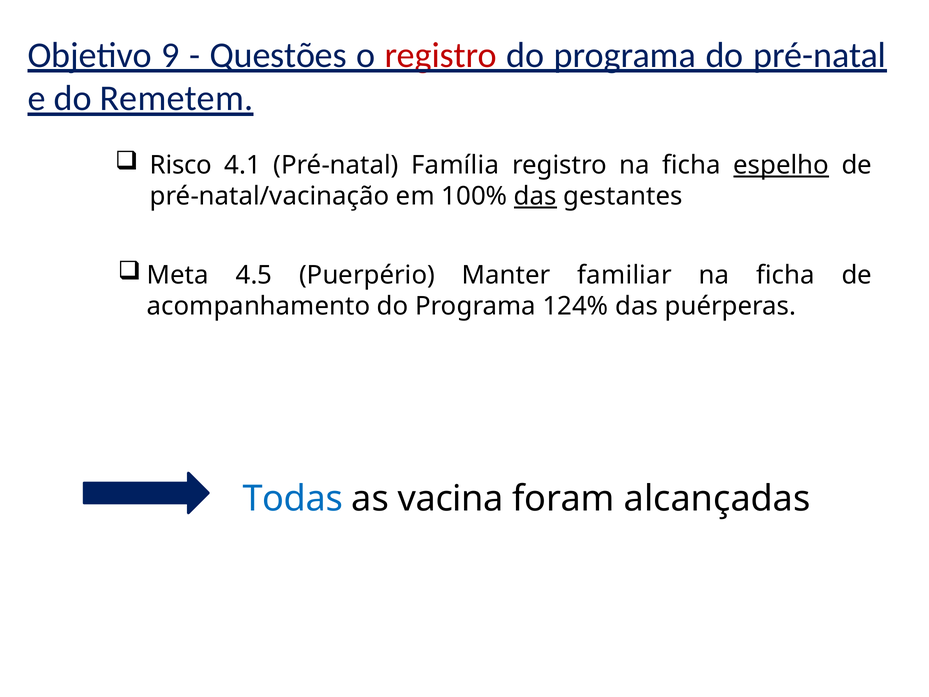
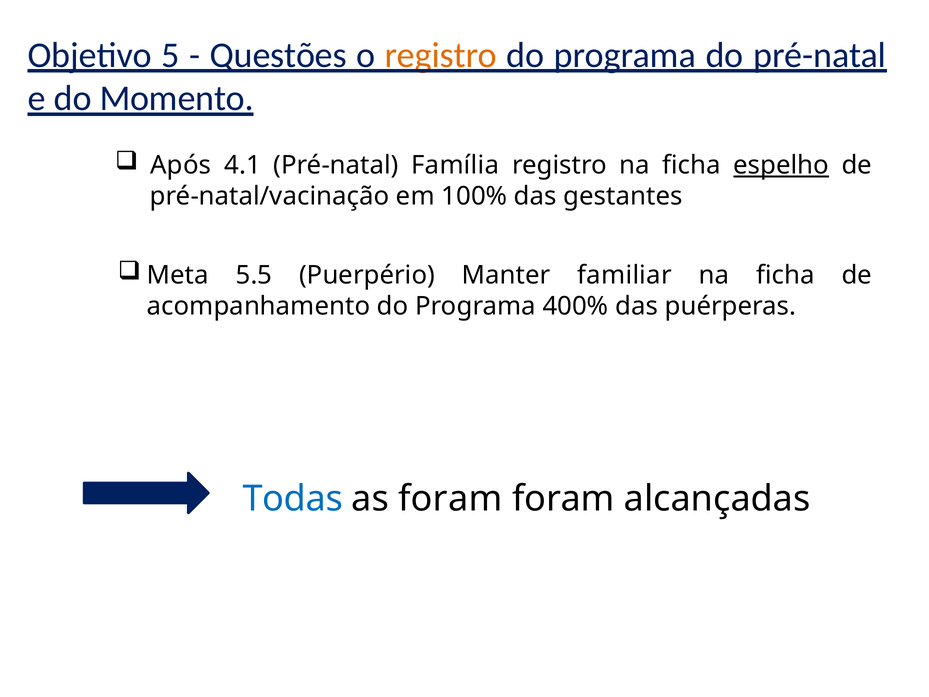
9: 9 -> 5 (170, 55)
registro colour: red -> orange (441, 55)
Remetem: Remetem -> Momento (177, 99)
Risco: Risco -> Após (181, 165)
das underline: present -> none (535, 196)
4.5: 4.5 -> 5.5 (254, 275)
124%: 124% -> 400% (575, 306)
as vacina: vacina -> foram (450, 499)
